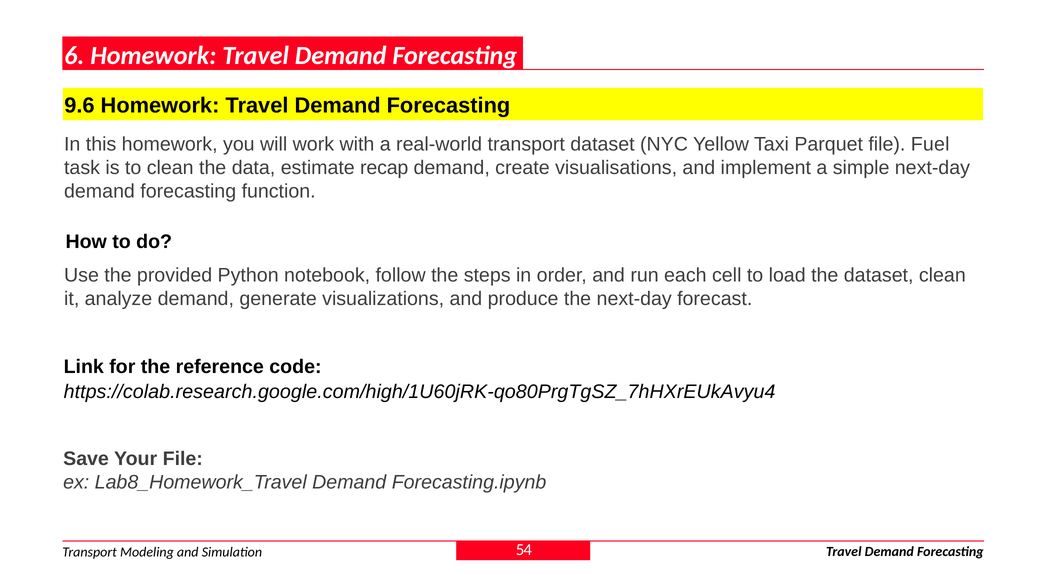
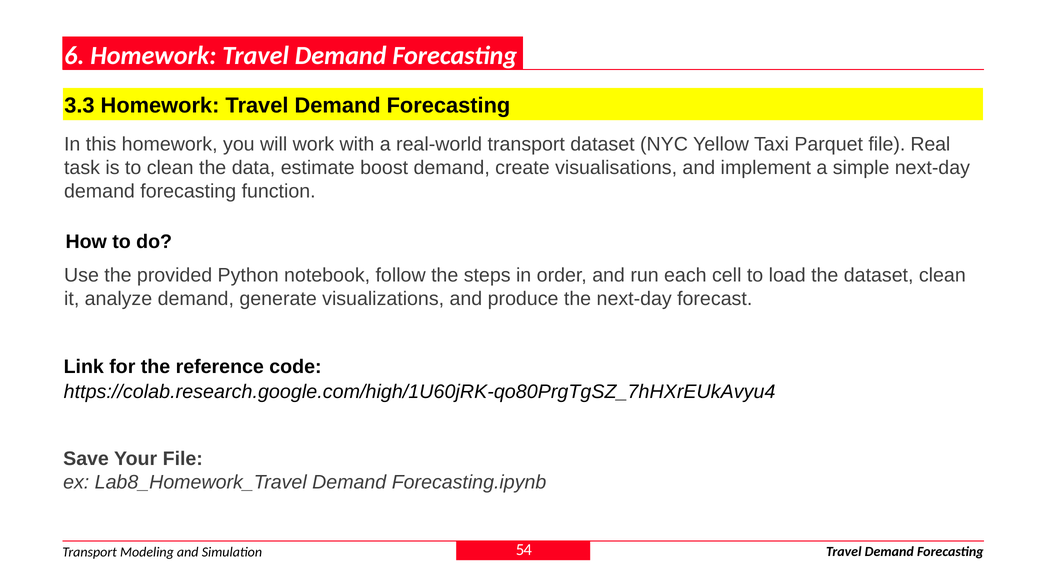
9.6: 9.6 -> 3.3 (79, 106)
Fuel: Fuel -> Real (930, 144)
recap: recap -> boost (384, 168)
